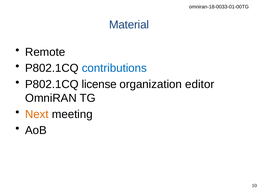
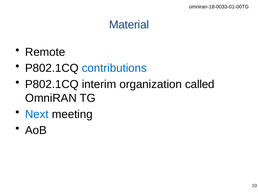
license: license -> interim (99, 84)
editor: editor -> called (200, 84)
Next colour: orange -> blue (37, 114)
